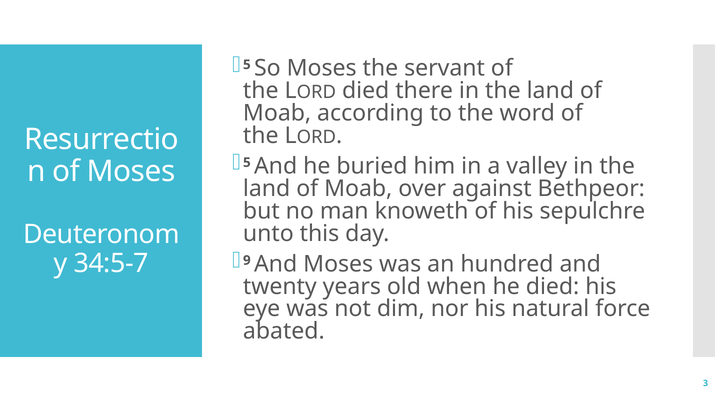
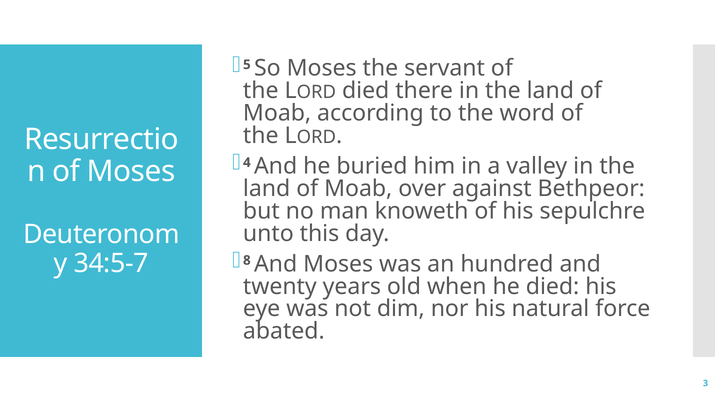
5: 5 -> 4 (247, 163)
9: 9 -> 8 (247, 260)
